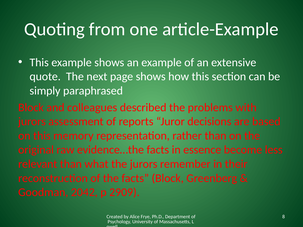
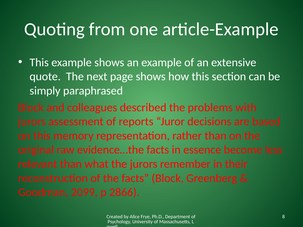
2042: 2042 -> 2099 (84, 192)
2909: 2909 -> 2866 (124, 192)
